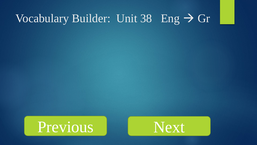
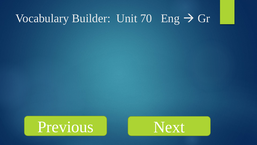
38: 38 -> 70 (146, 18)
